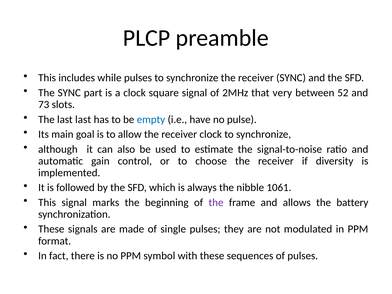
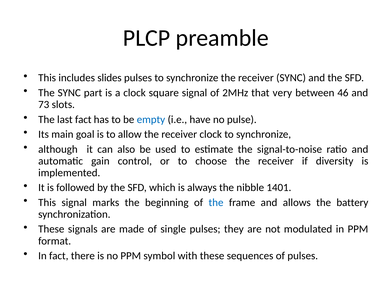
while: while -> slides (110, 78)
52: 52 -> 46 (343, 93)
last last: last -> fact (83, 119)
1061: 1061 -> 1401 (279, 188)
the colour: purple -> blue (216, 202)
